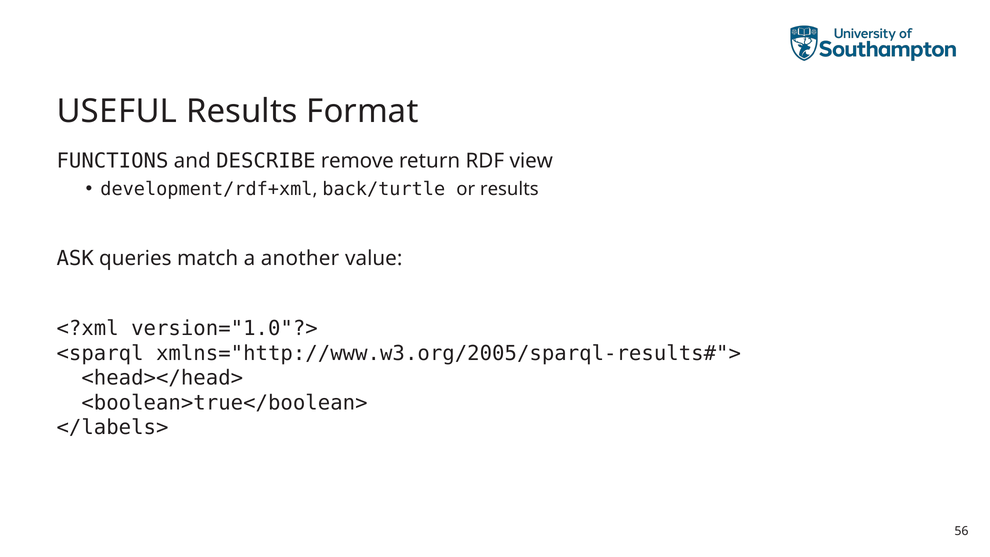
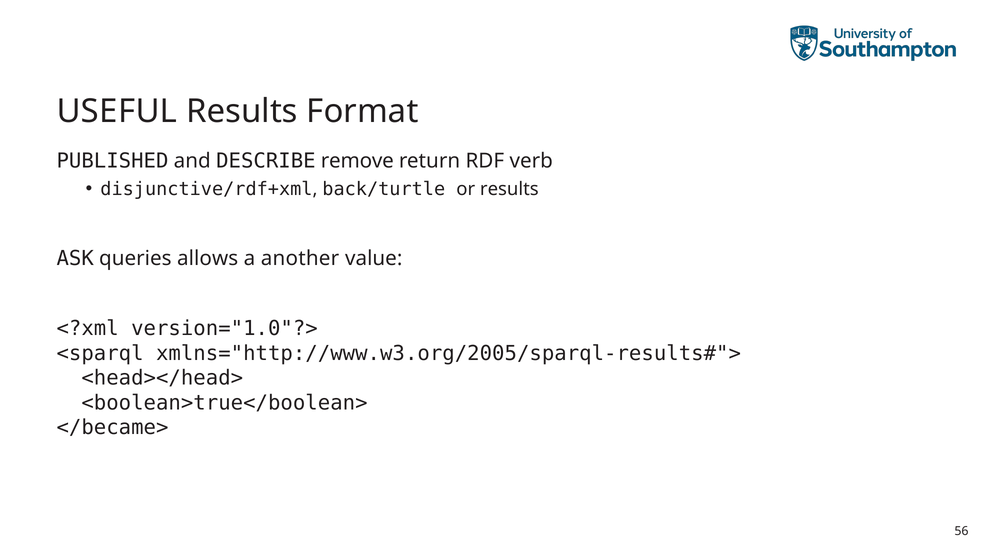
FUNCTIONS: FUNCTIONS -> PUBLISHED (112, 161)
view: view -> verb (531, 161)
development/rdf+xml: development/rdf+xml -> disjunctive/rdf+xml (206, 189)
match: match -> allows (208, 258)
</labels>: </labels> -> </became> (112, 428)
